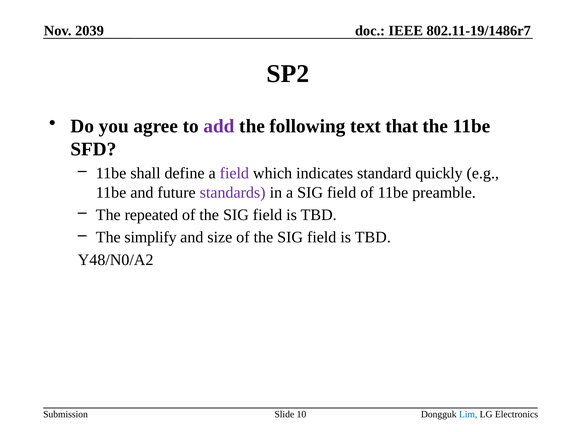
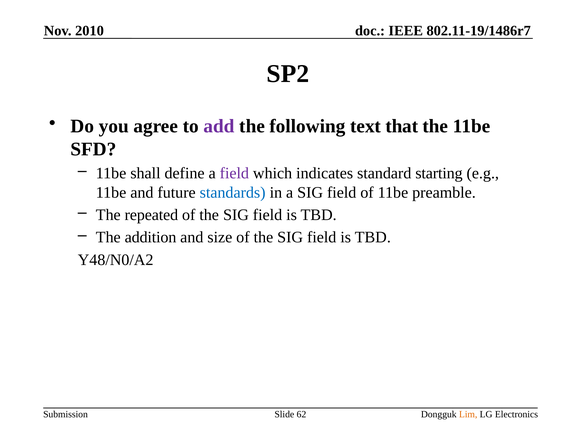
2039: 2039 -> 2010 (89, 31)
quickly: quickly -> starting (439, 173)
standards colour: purple -> blue (233, 193)
simplify: simplify -> addition (151, 237)
10: 10 -> 62 (301, 414)
Lim colour: blue -> orange (468, 414)
